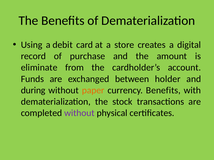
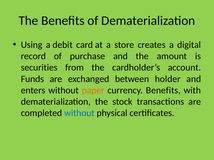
eliminate: eliminate -> securities (39, 68)
during: during -> enters (33, 91)
without colour: purple -> blue (79, 113)
